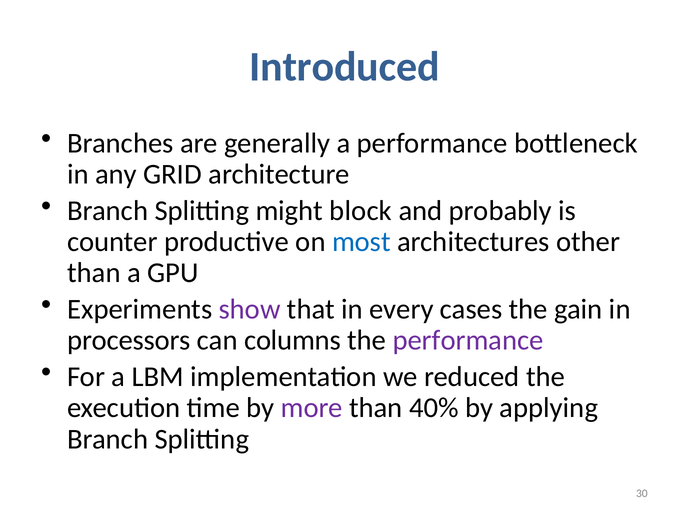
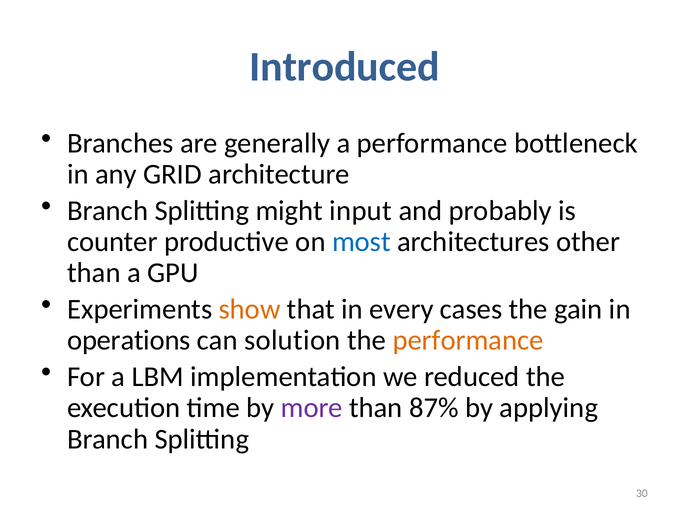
block: block -> input (361, 211)
show colour: purple -> orange (250, 309)
processors: processors -> operations (129, 340)
columns: columns -> solution (292, 340)
performance colour: purple -> orange (468, 340)
40%: 40% -> 87% (434, 408)
